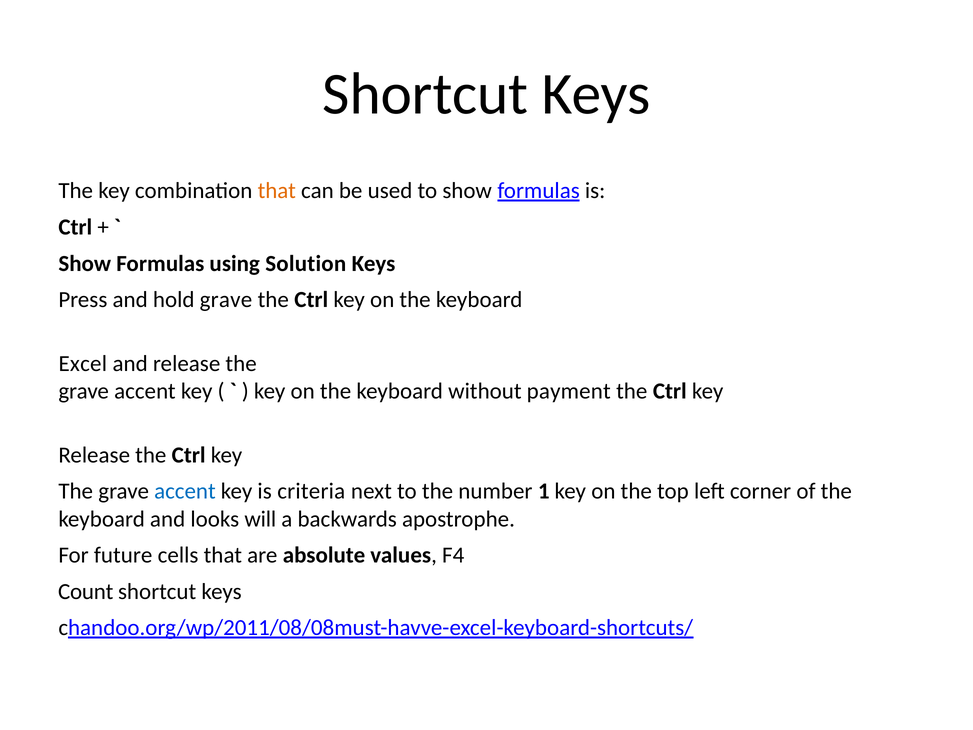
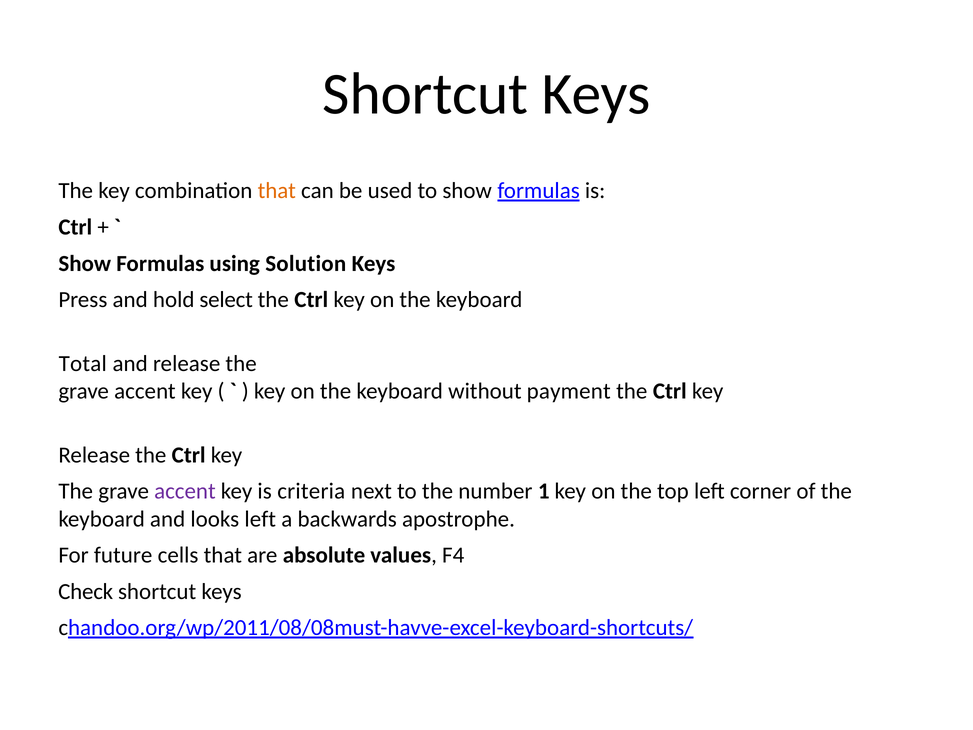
hold grave: grave -> select (226, 300)
Excel: Excel -> Total (83, 364)
accent colour: blue -> purple (185, 491)
looks will: will -> left (260, 519)
Count: Count -> Check (86, 591)
